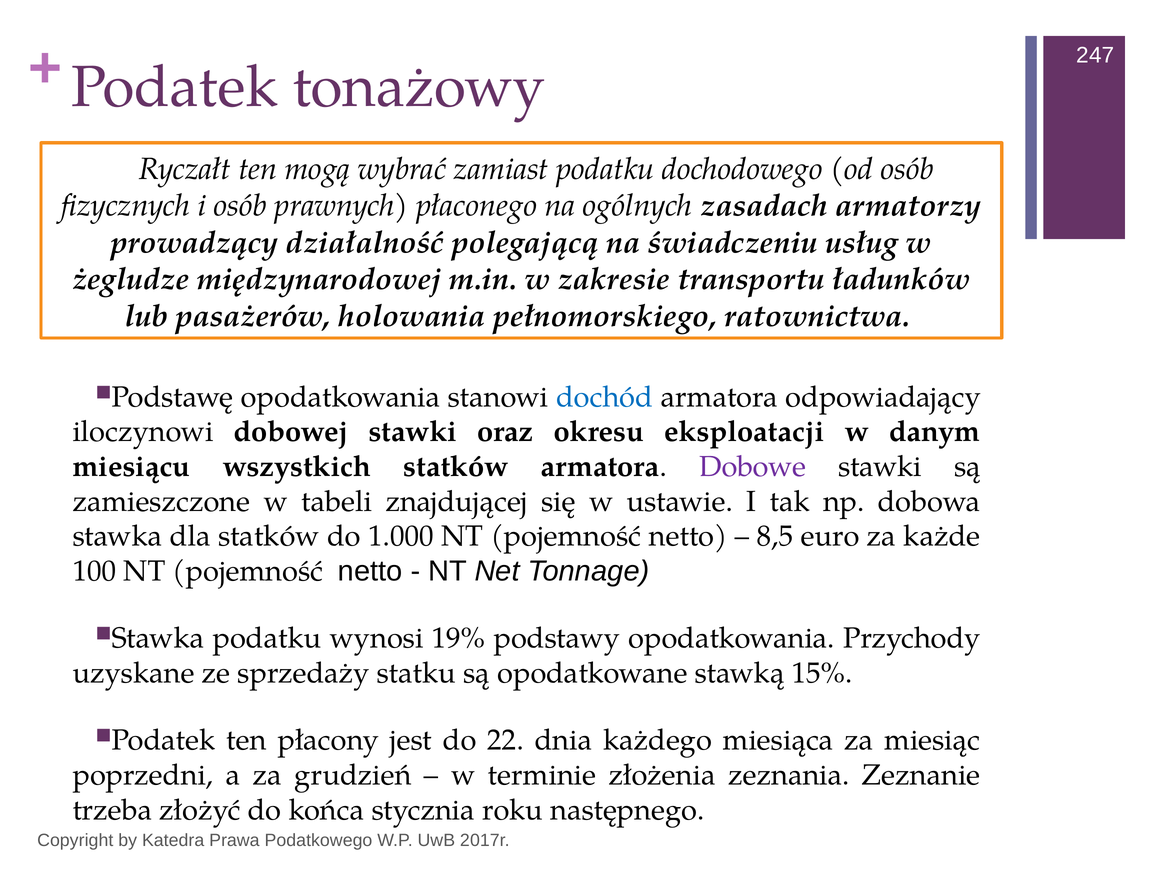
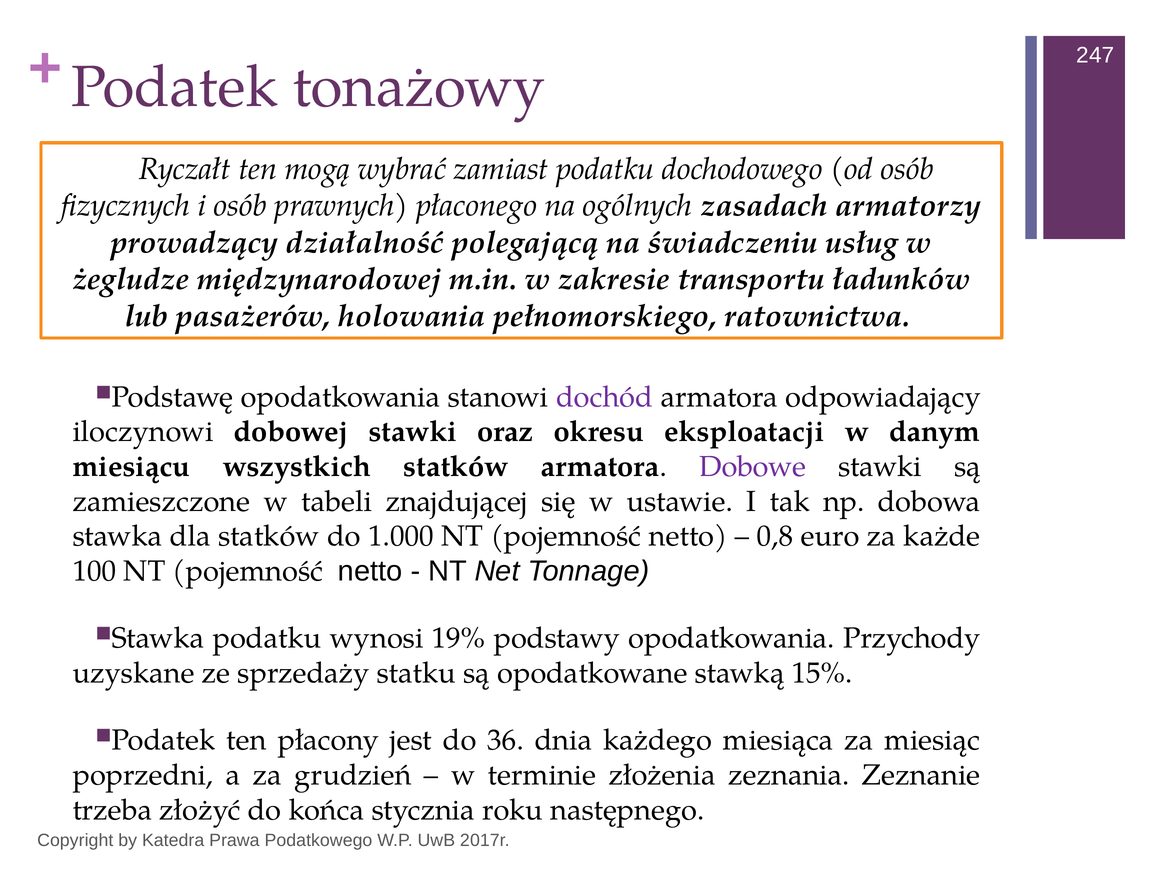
dochód colour: blue -> purple (605, 397)
8,5: 8,5 -> 0,8 (775, 537)
22: 22 -> 36 (506, 741)
